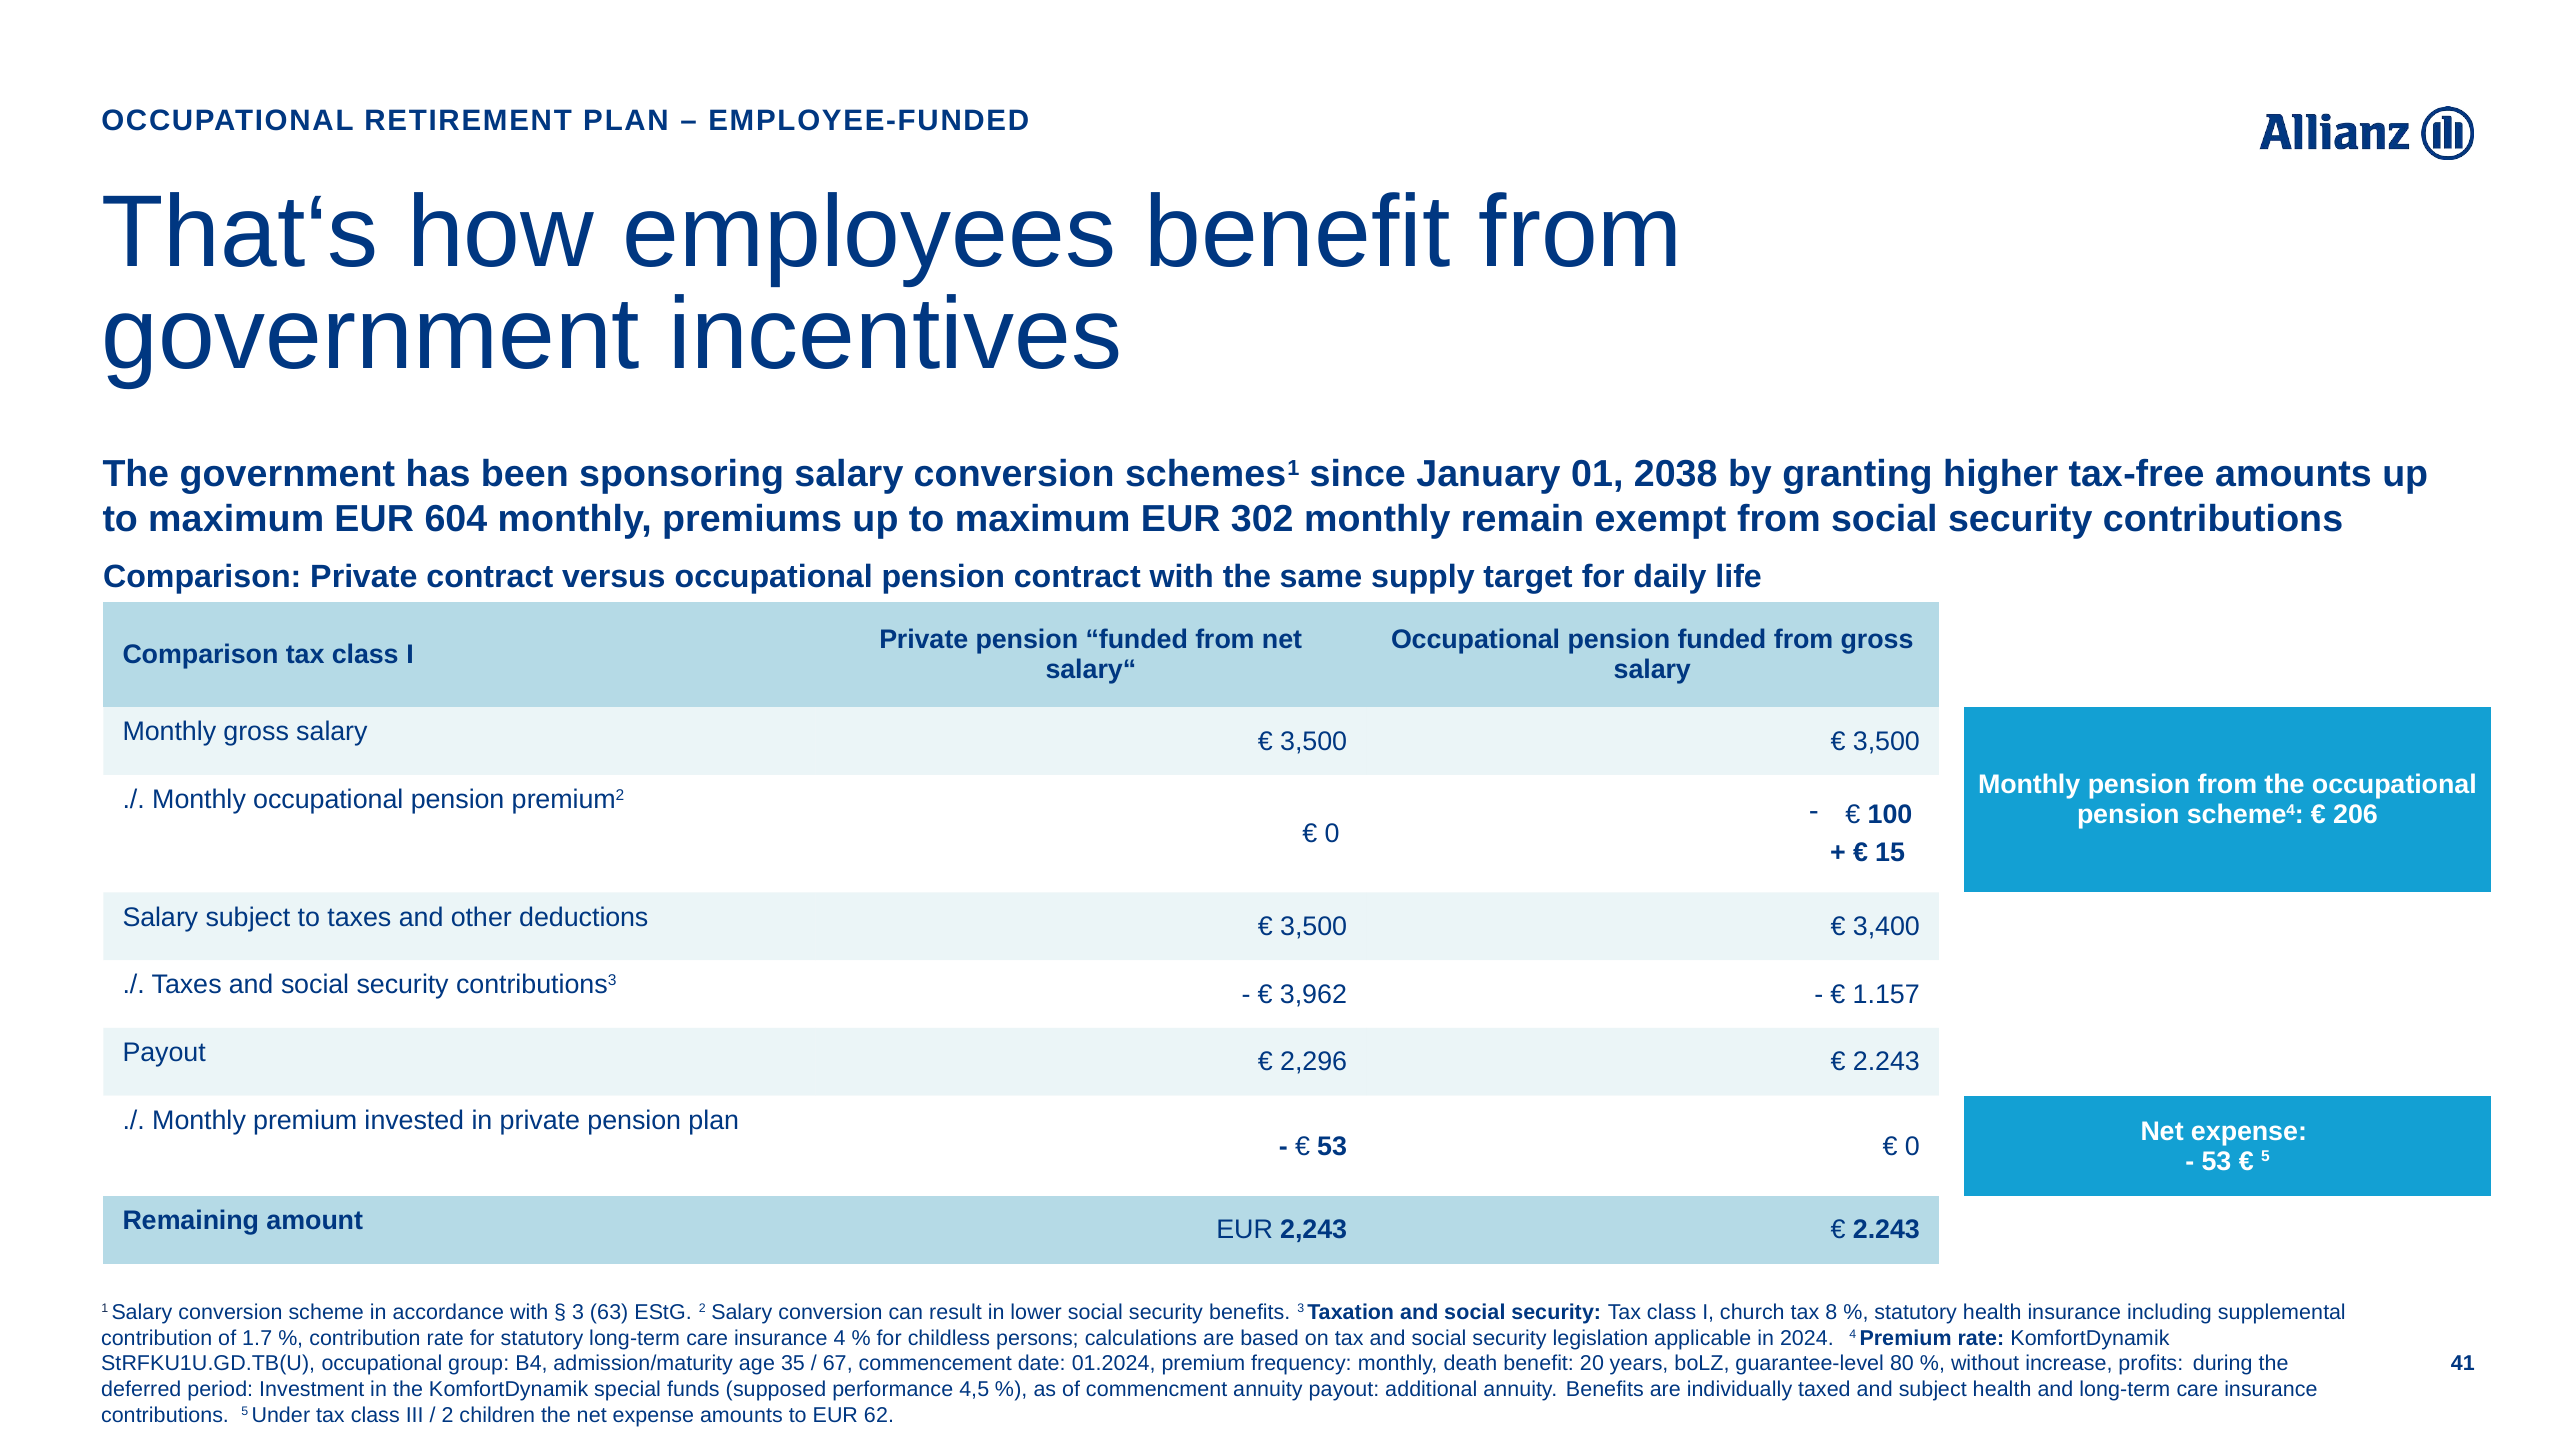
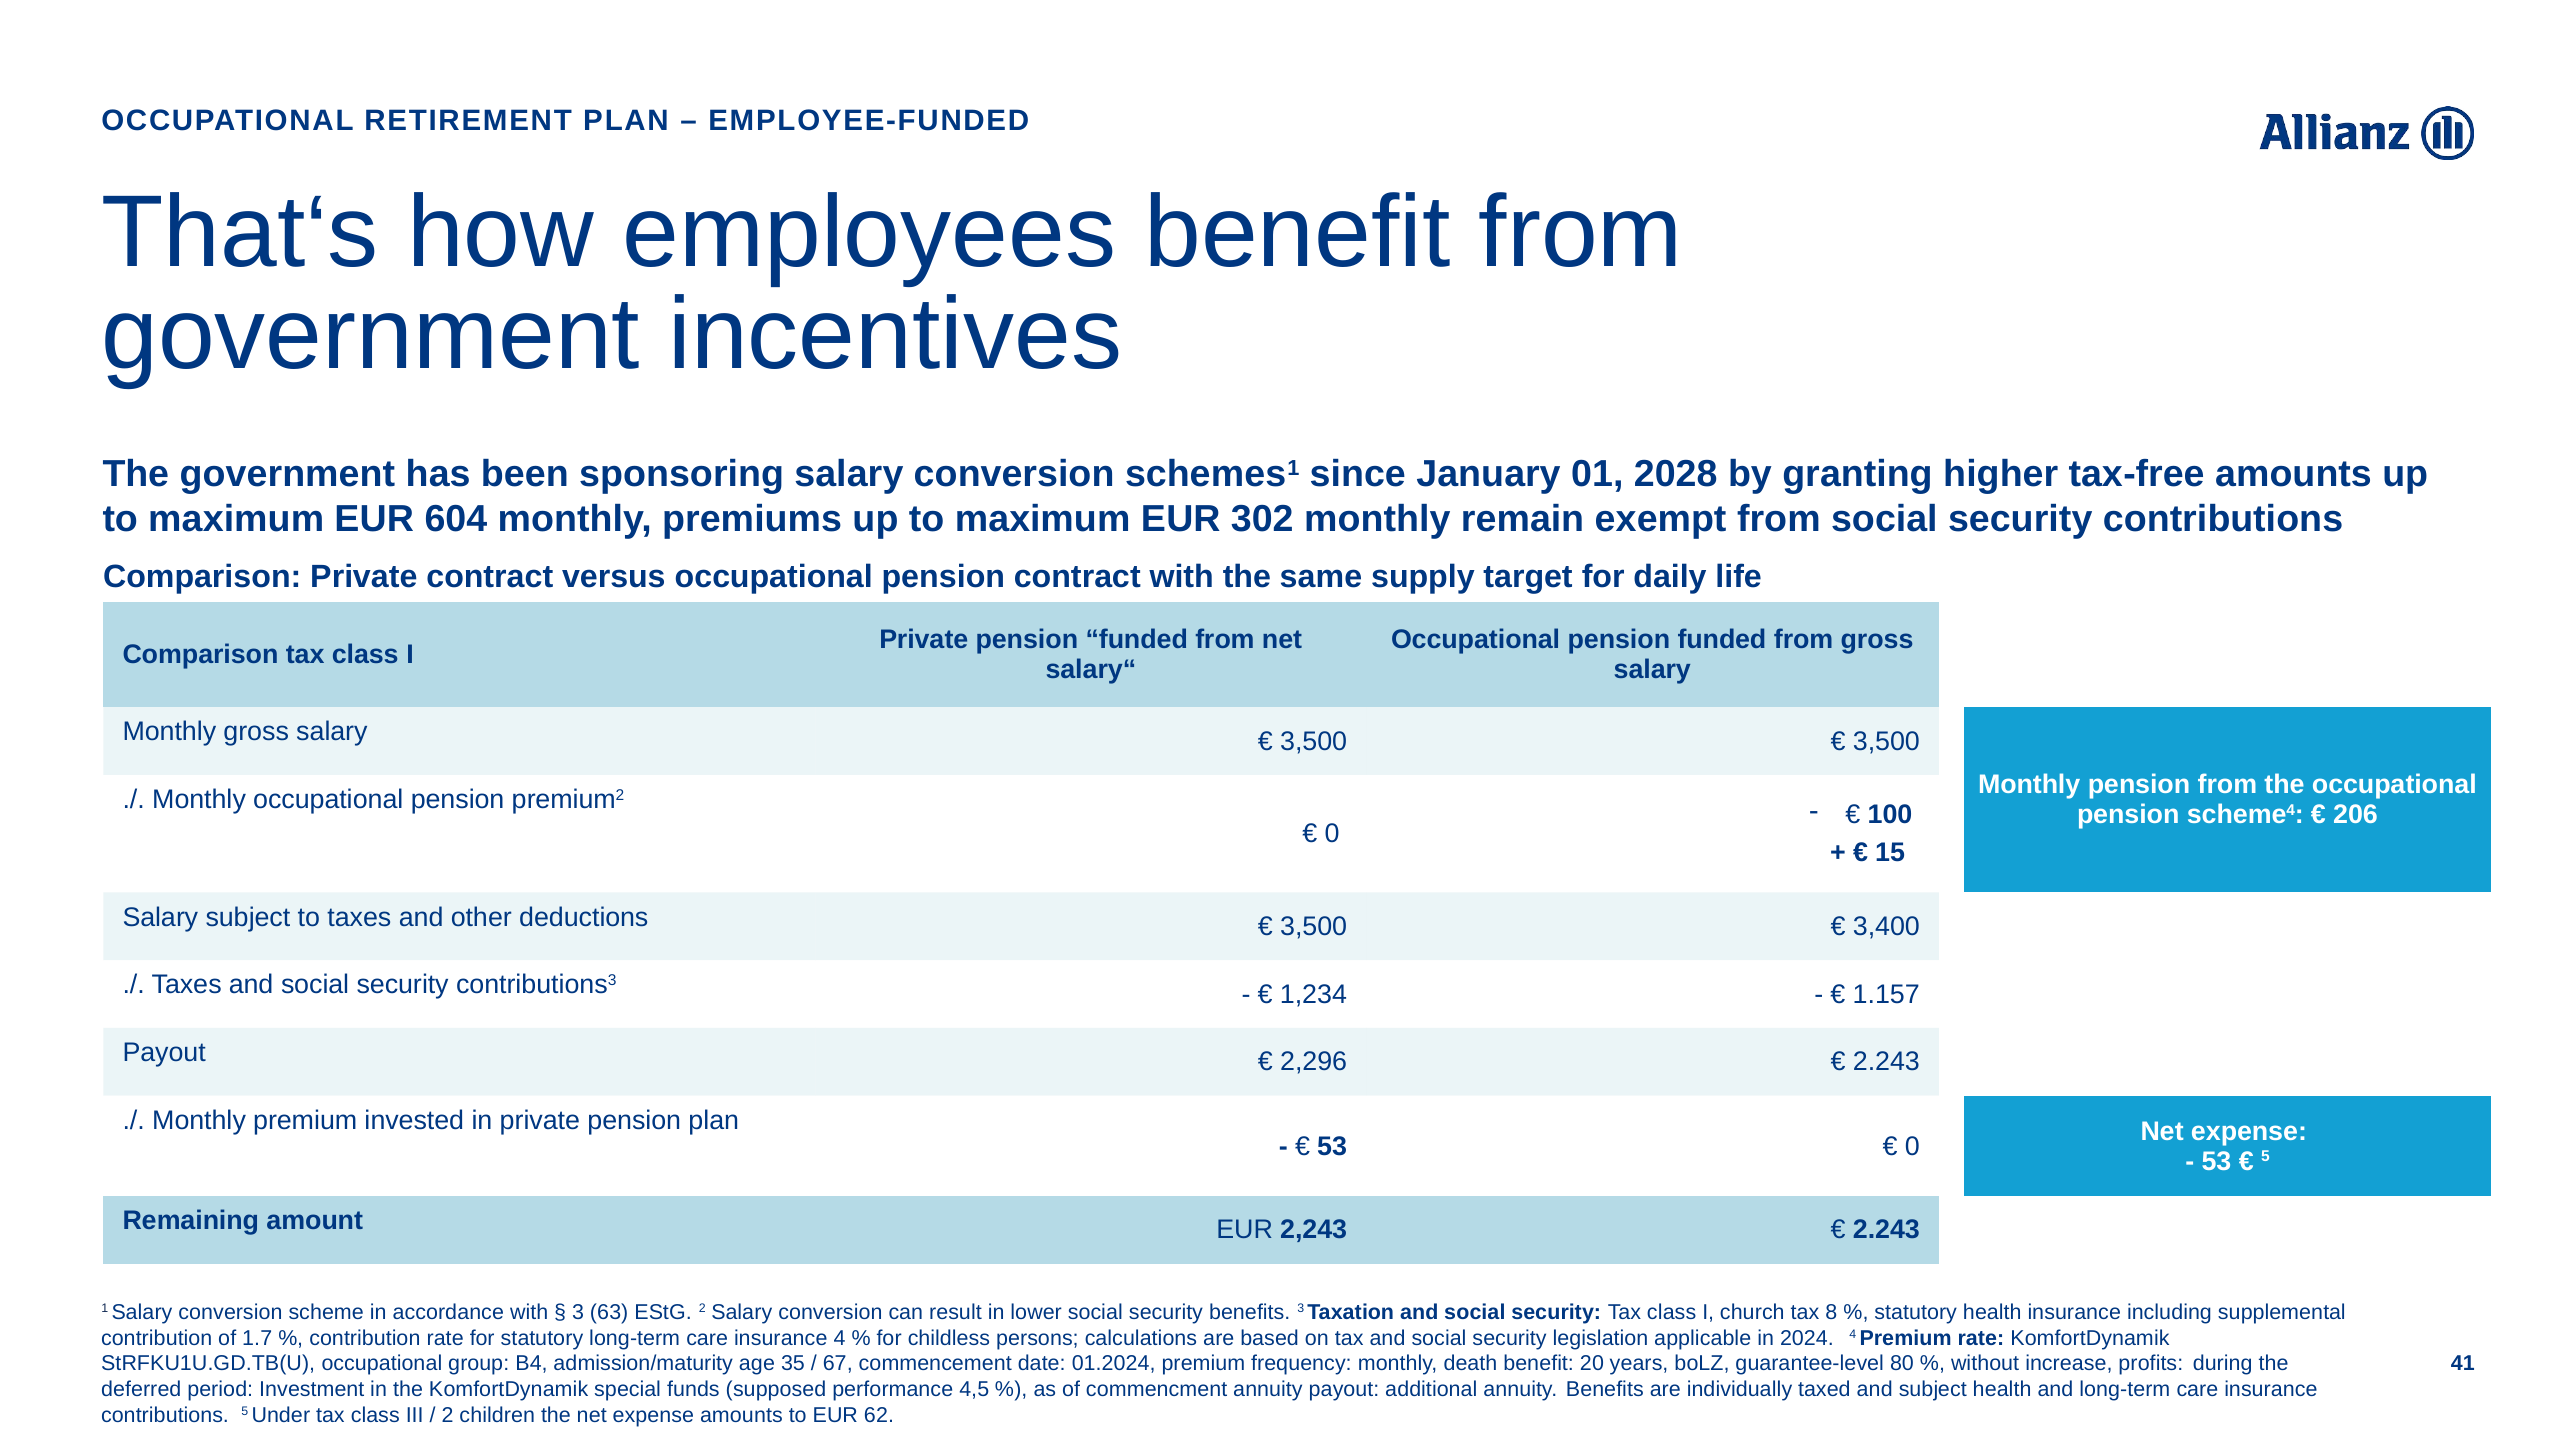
2038: 2038 -> 2028 (1676, 474)
3,962: 3,962 -> 1,234 (1313, 994)
